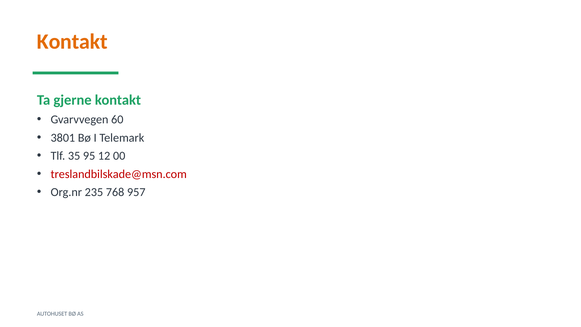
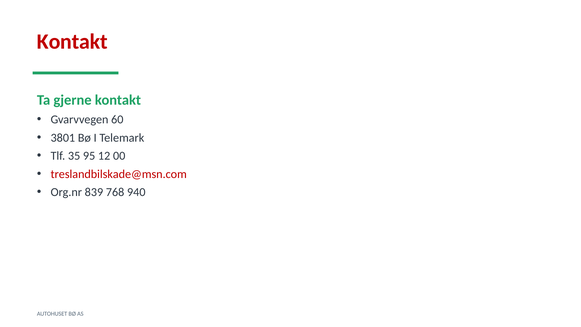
Kontakt colour: orange -> red (72, 41)
235: 235 -> 839 (94, 192)
957: 957 -> 940 (136, 192)
